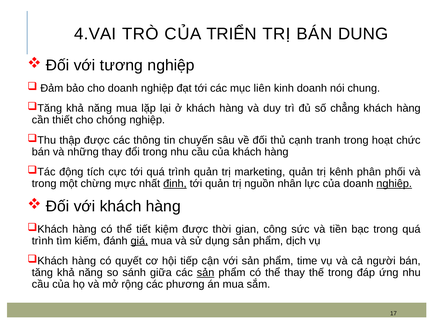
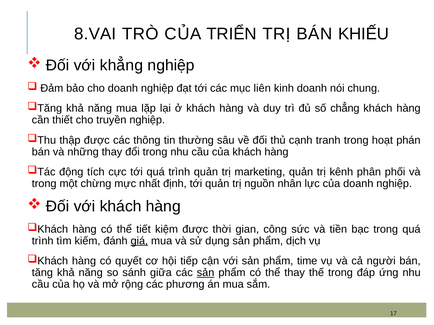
4.VAI: 4.VAI -> 8.VAI (95, 34)
DUNG: DUNG -> KHIẾU (364, 34)
tương: tương -> khẳng (121, 65)
chóng: chóng -> truyền (111, 120)
chuyến: chuyến -> thường (196, 140)
chức: chức -> phán (408, 140)
định underline: present -> none (175, 184)
nghiệp underline: present -> none (394, 184)
